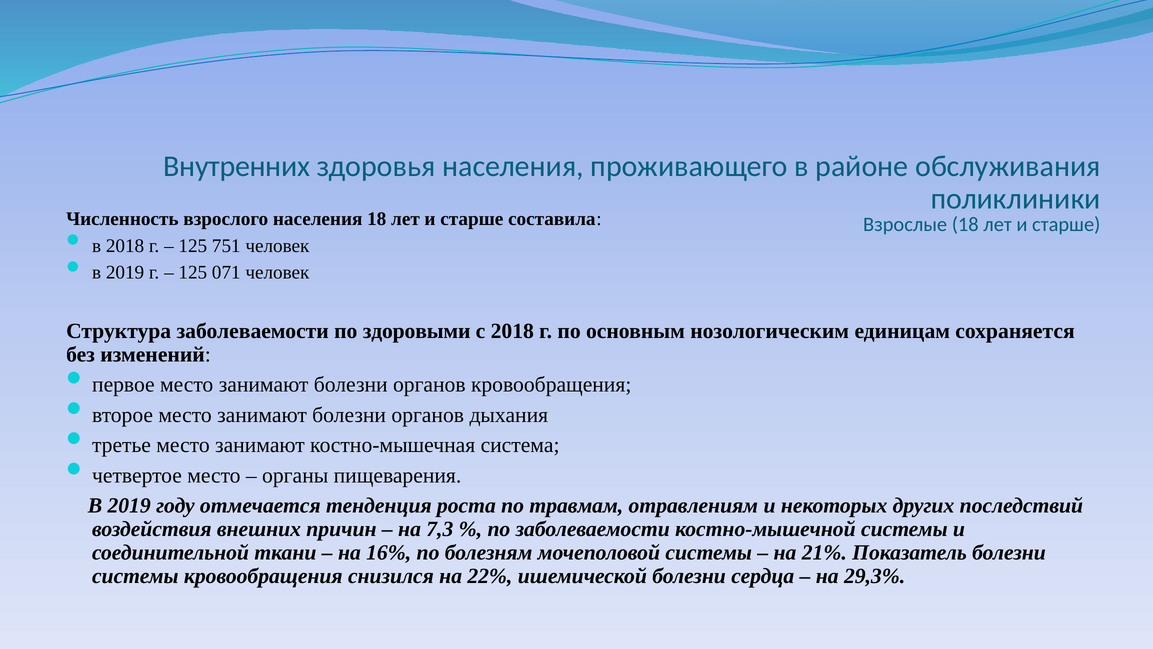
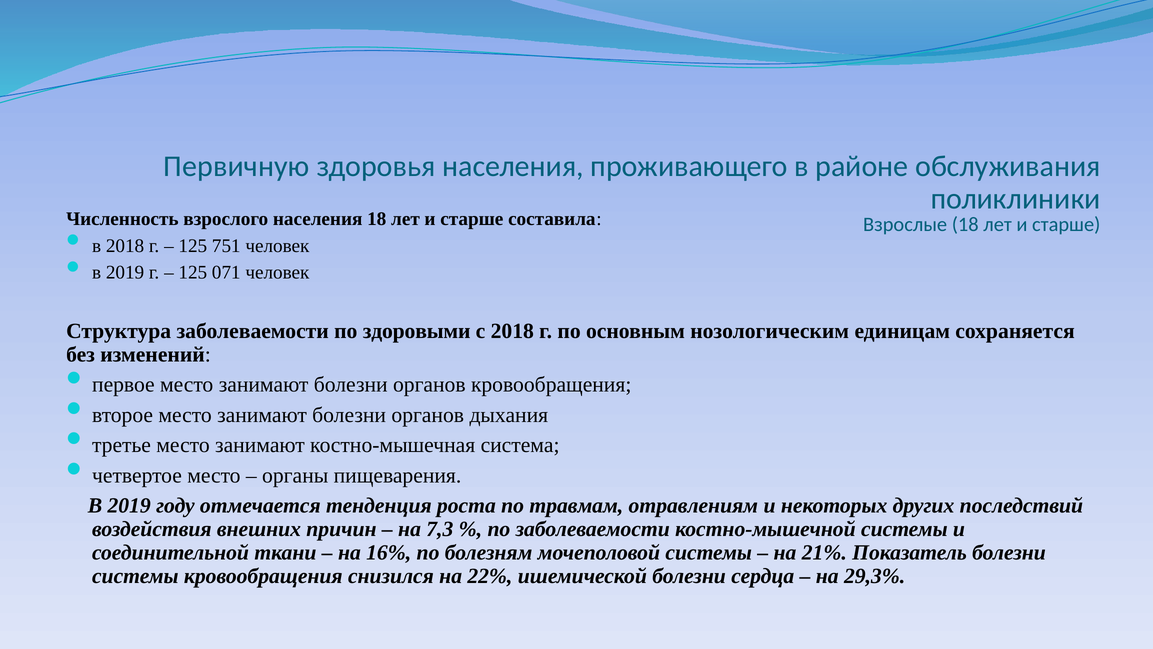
Внутренних: Внутренних -> Первичную (236, 166)
